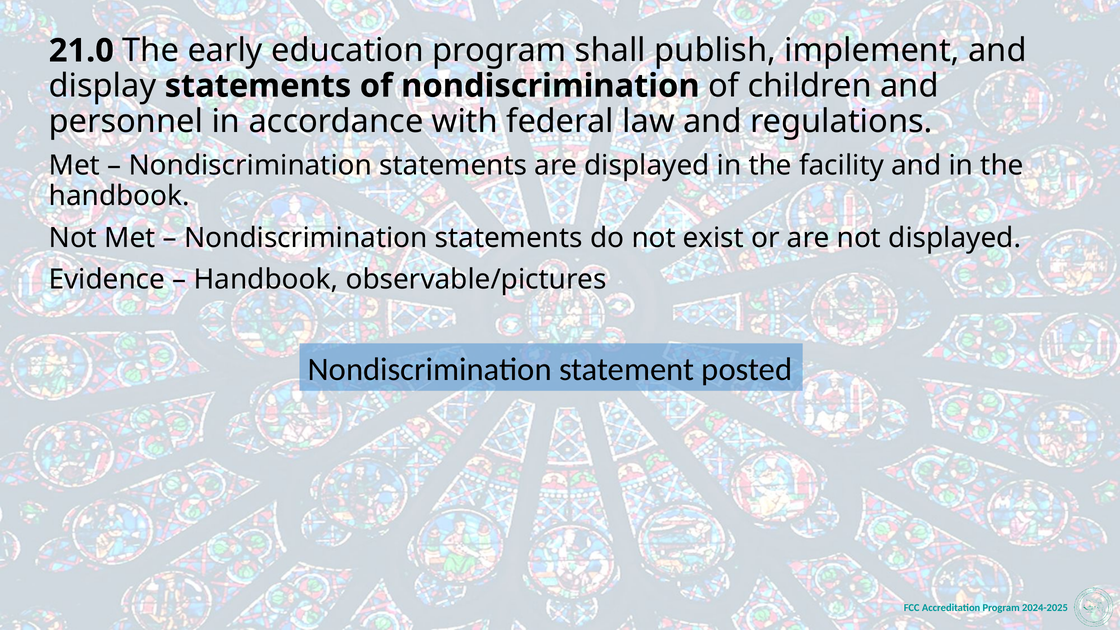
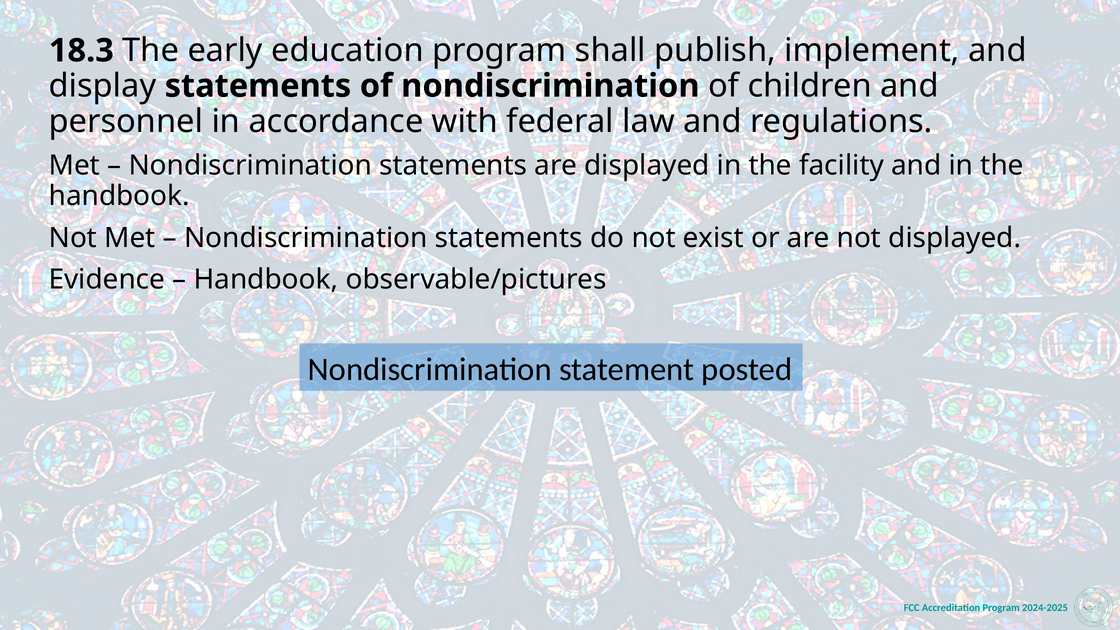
21.0: 21.0 -> 18.3 (81, 51)
